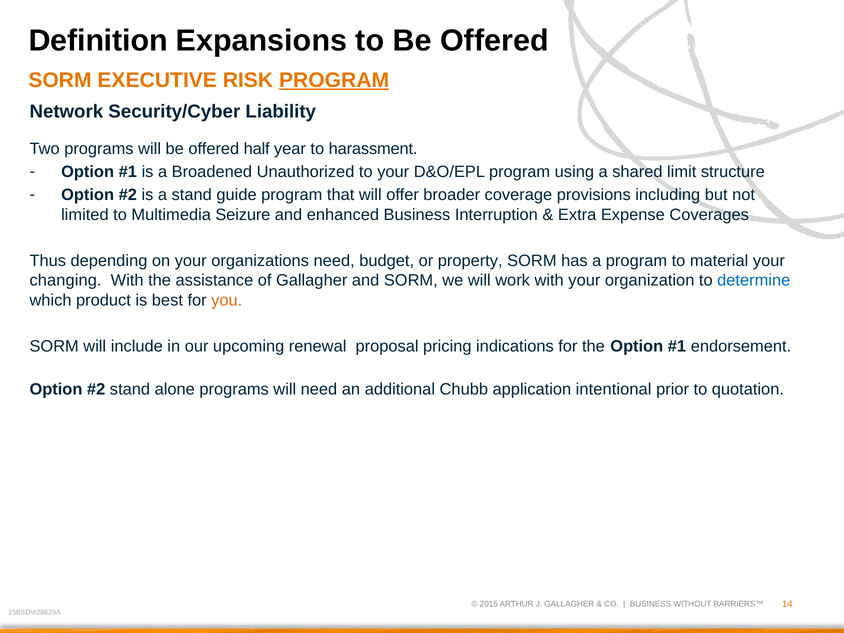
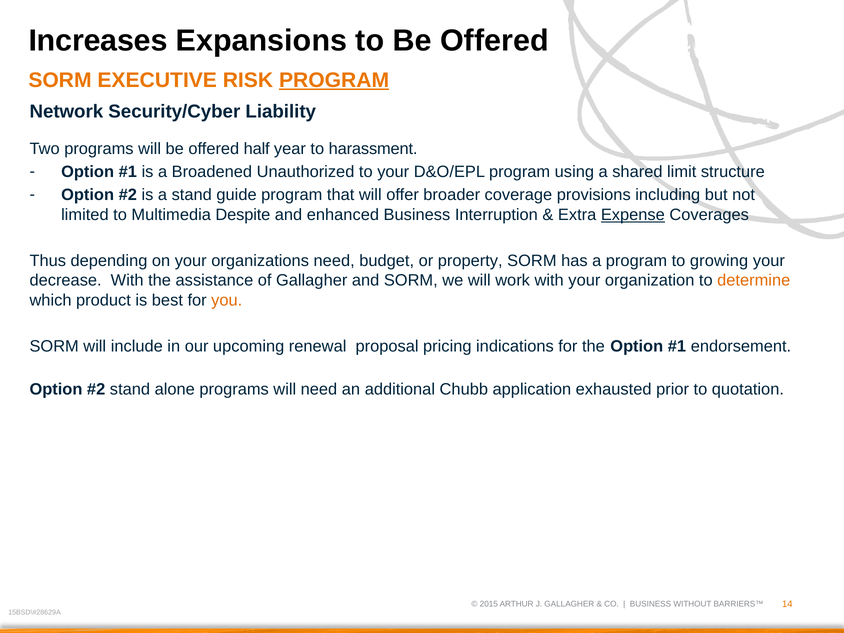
Definition: Definition -> Increases (98, 41)
Seizure: Seizure -> Despite (243, 215)
Expense underline: none -> present (633, 215)
material: material -> growing (719, 261)
changing: changing -> decrease (66, 281)
determine colour: blue -> orange (754, 281)
intentional: intentional -> exhausted (614, 389)
